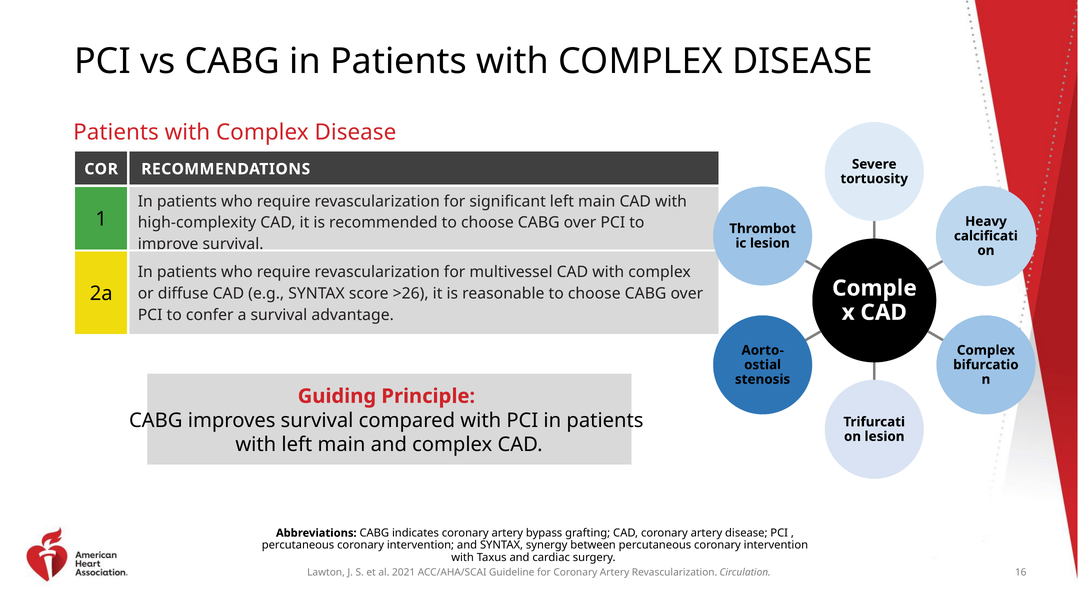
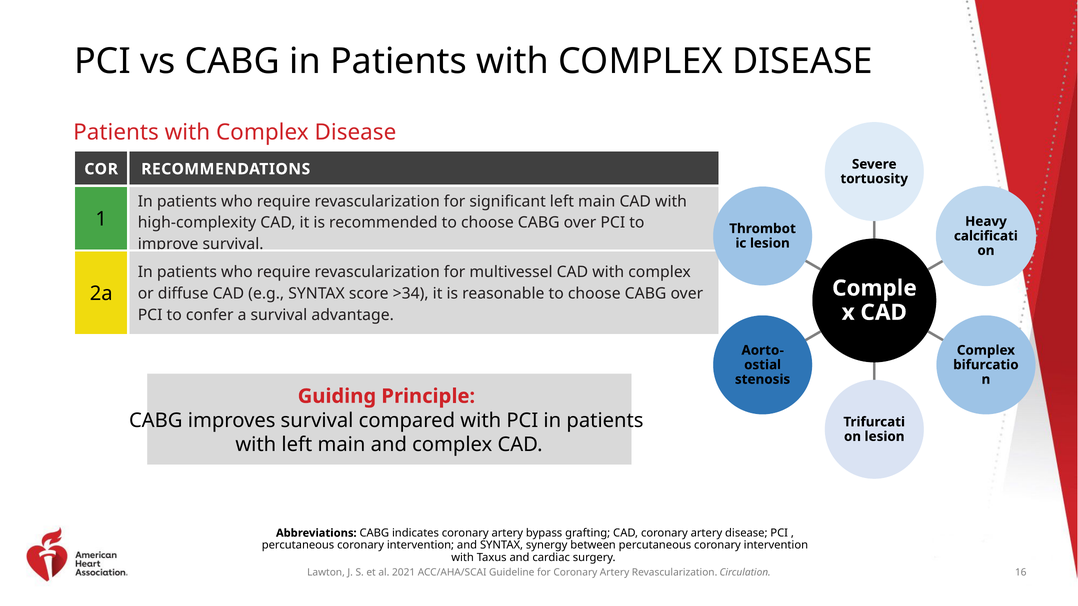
>26: >26 -> >34 (411, 294)
